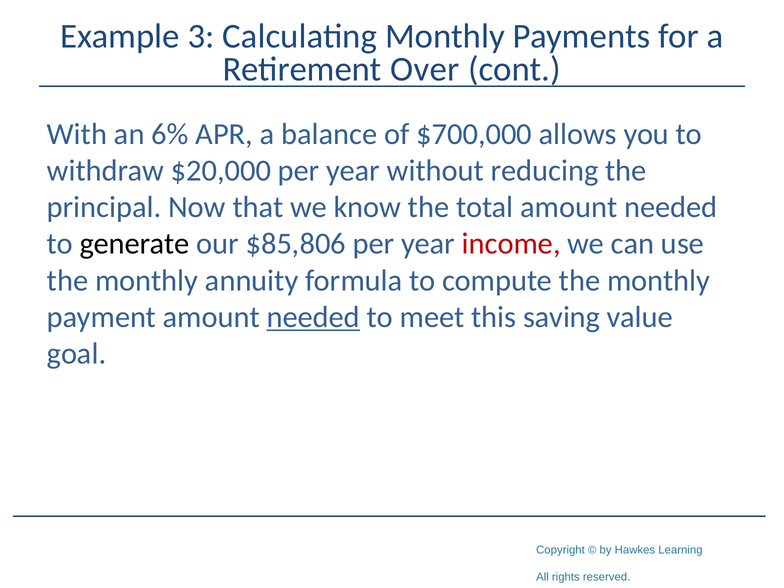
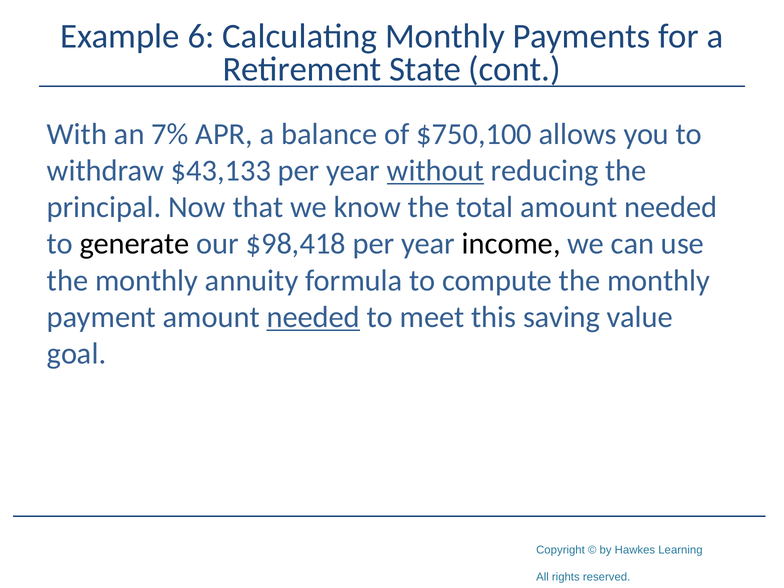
3: 3 -> 6 (201, 36)
Over: Over -> State (425, 69)
6%: 6% -> 7% (170, 134)
$700,000: $700,000 -> $750,100 (474, 134)
$20,000: $20,000 -> $43,133 (221, 171)
without underline: none -> present (436, 171)
$85,806: $85,806 -> $98,418 (296, 244)
income colour: red -> black (511, 244)
